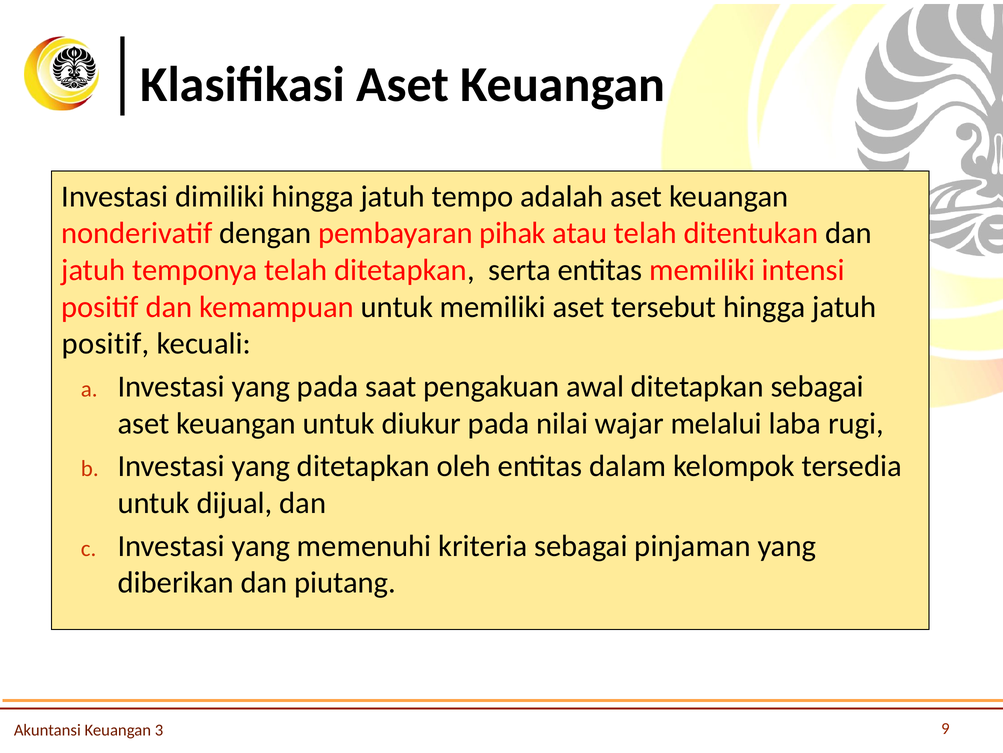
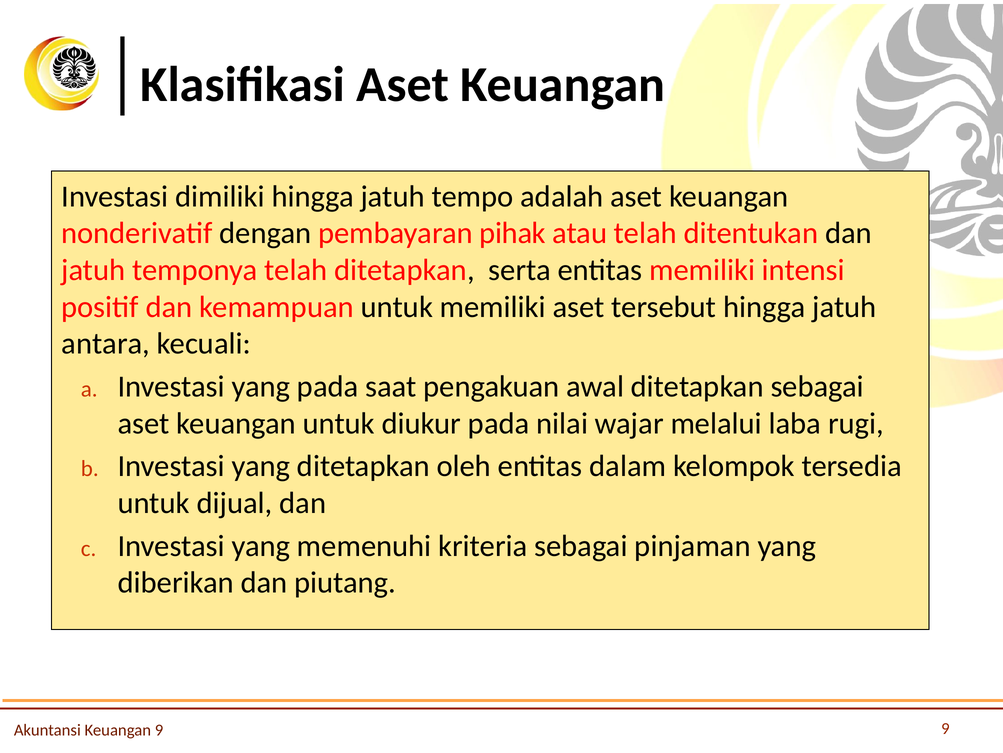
positif: positif -> antara (106, 343)
Akuntansi Keuangan 3: 3 -> 9 (159, 730)
